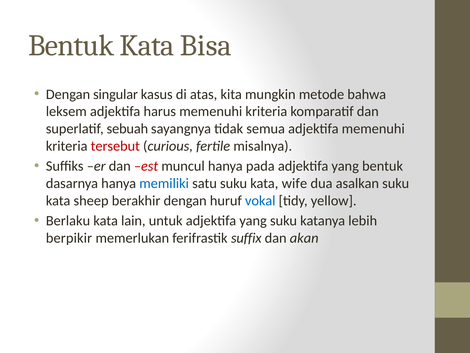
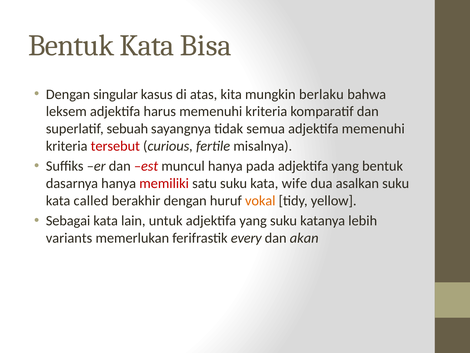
metode: metode -> berlaku (321, 94)
memiliki colour: blue -> red (164, 183)
sheep: sheep -> called (91, 200)
vokal colour: blue -> orange (260, 200)
Berlaku: Berlaku -> Sebagai (68, 220)
berpikir: berpikir -> variants (69, 238)
suffix: suffix -> every (246, 238)
